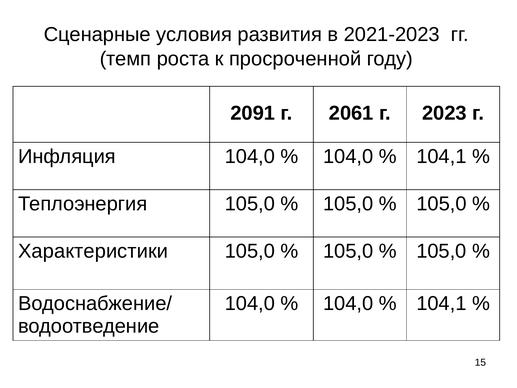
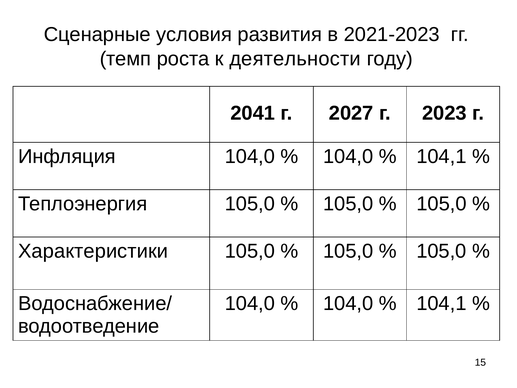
просроченной: просроченной -> деятельности (295, 59)
2091: 2091 -> 2041 (253, 113)
2061: 2061 -> 2027 (351, 113)
